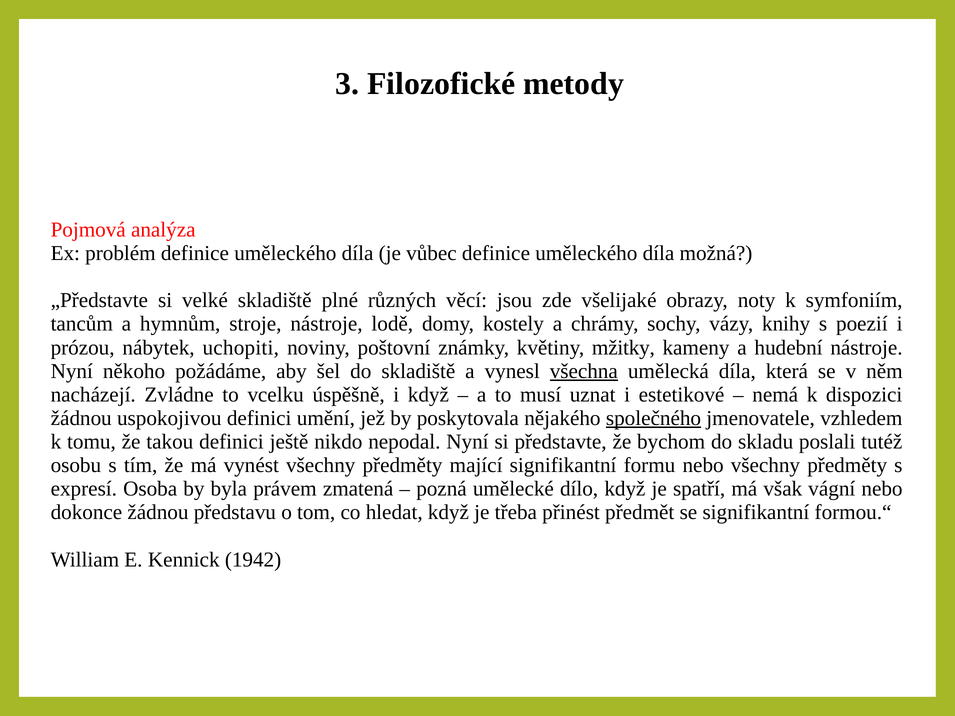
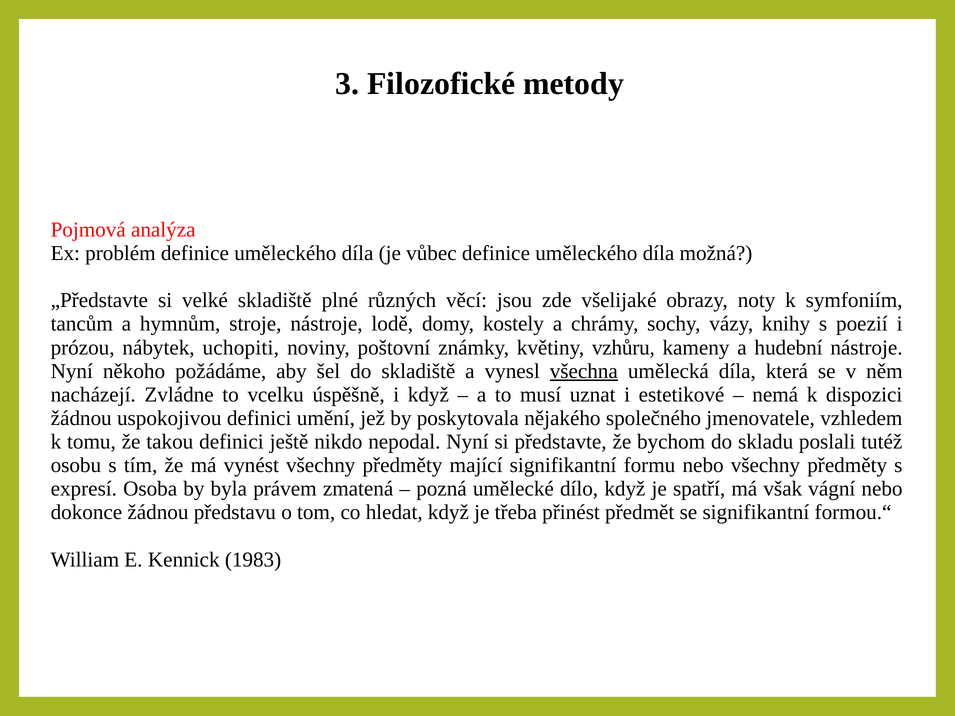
mžitky: mžitky -> vzhůru (623, 348)
společného underline: present -> none (654, 418)
1942: 1942 -> 1983 (253, 560)
